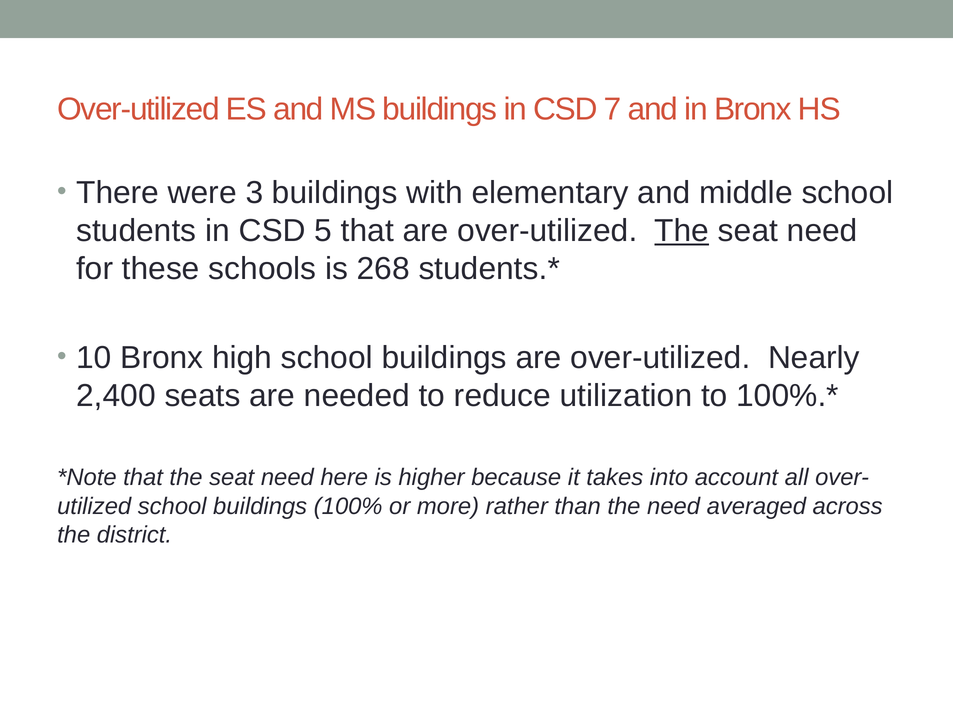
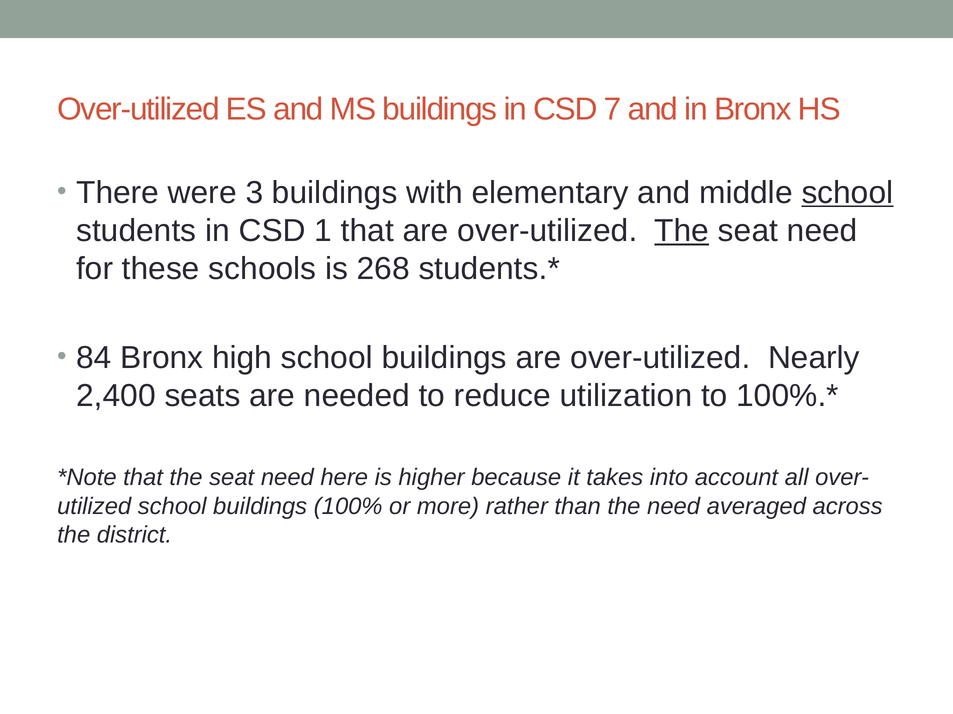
school underline: none -> present (847, 193)
5: 5 -> 1 (323, 231)
10: 10 -> 84 (94, 358)
